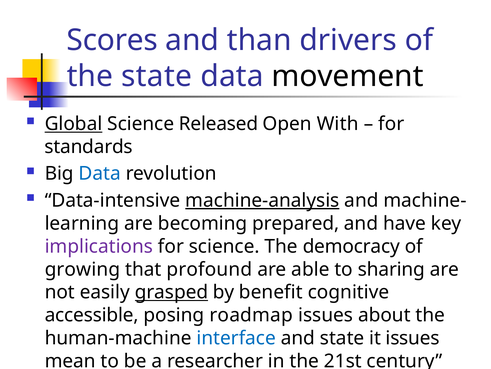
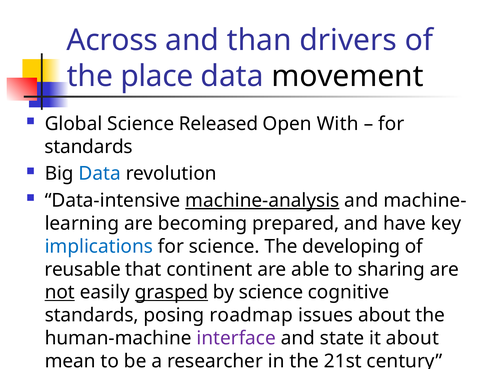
Scores: Scores -> Across (112, 40)
the state: state -> place (157, 76)
Global underline: present -> none (73, 124)
implications colour: purple -> blue (99, 246)
democracy: democracy -> developing (351, 246)
growing: growing -> reusable (83, 269)
profound: profound -> continent (209, 269)
not underline: none -> present (60, 292)
by benefit: benefit -> science (271, 292)
accessible: accessible -> standards (92, 315)
interface colour: blue -> purple (236, 338)
it issues: issues -> about (412, 338)
